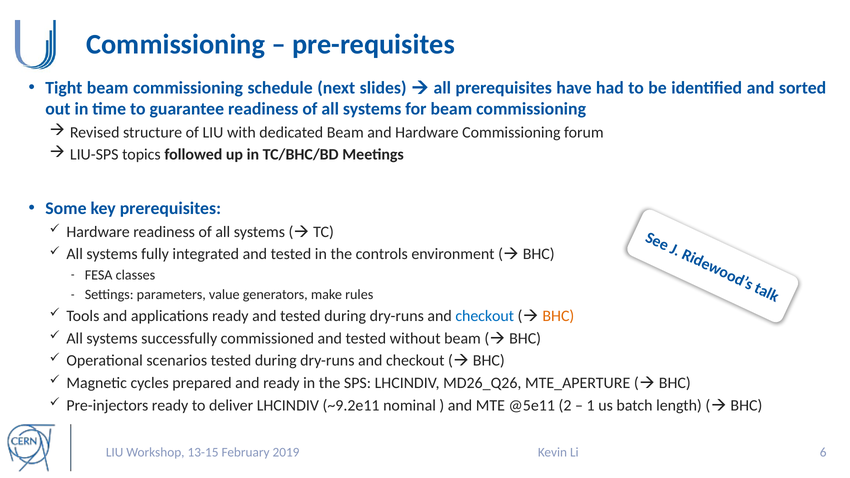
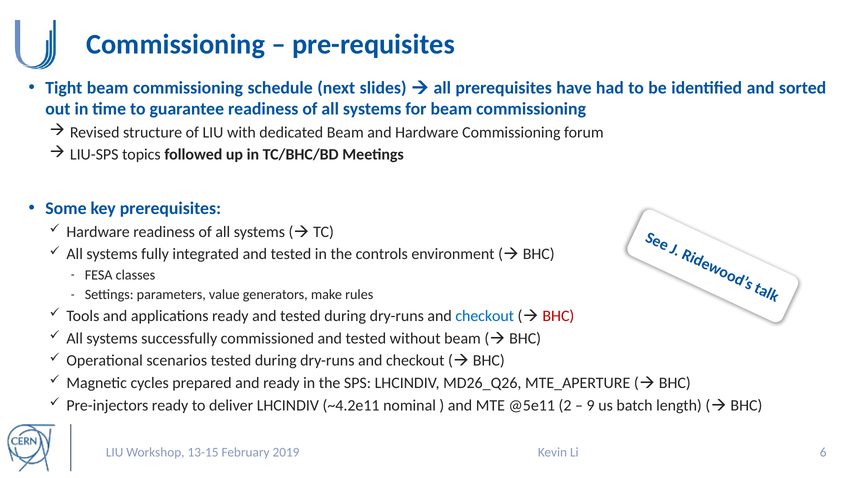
BHC colour: orange -> red (558, 316)
~9.2e11: ~9.2e11 -> ~4.2e11 (351, 405)
1: 1 -> 9 (591, 405)
